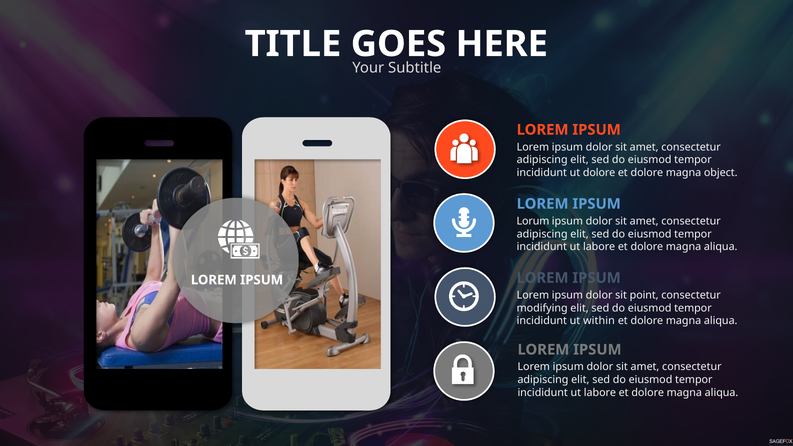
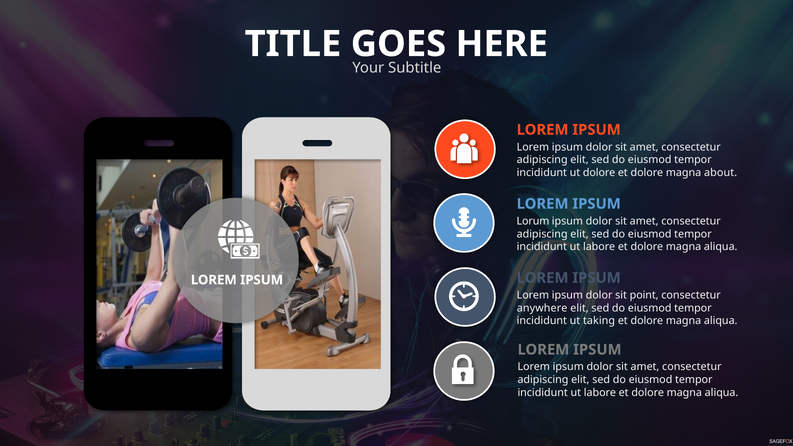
object: object -> about (721, 173)
modifying: modifying -> anywhere (542, 308)
within: within -> taking (599, 321)
